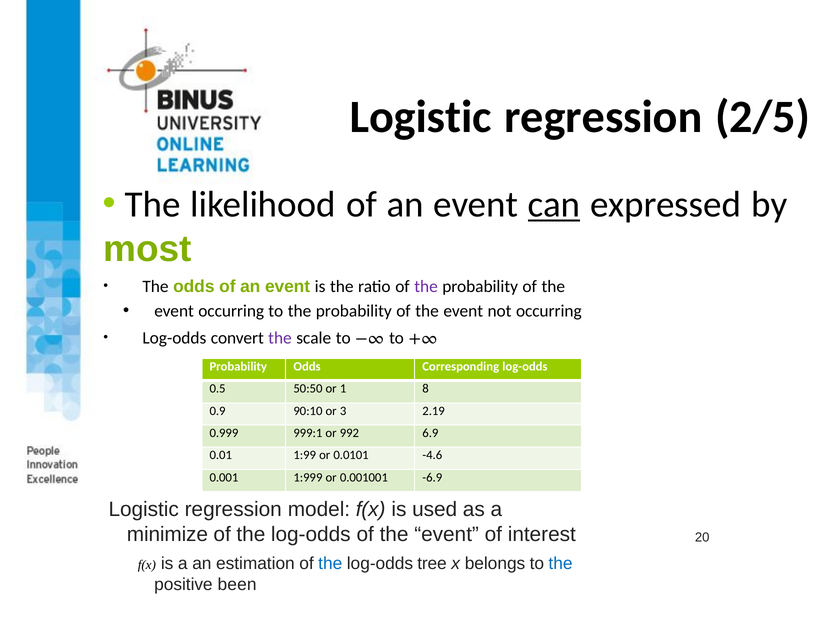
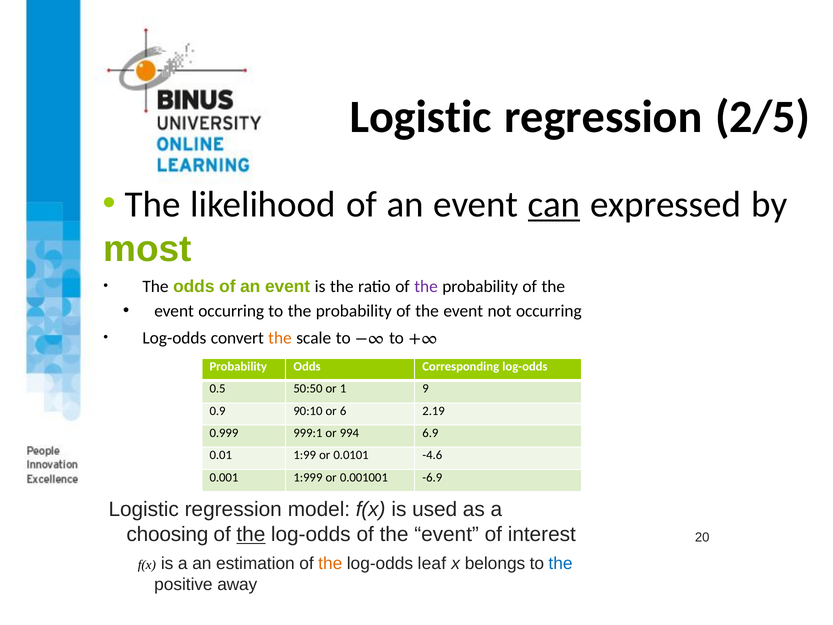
the colour: purple -> orange (280, 338)
8: 8 -> 9 (426, 389)
3: 3 -> 6 (343, 411)
992: 992 -> 994 (349, 433)
minimize: minimize -> choosing (167, 534)
the underline: none -> present (251, 534)
the colour: blue -> orange (330, 563)
tree: tree -> leaf (432, 563)
been: been -> away (237, 584)
